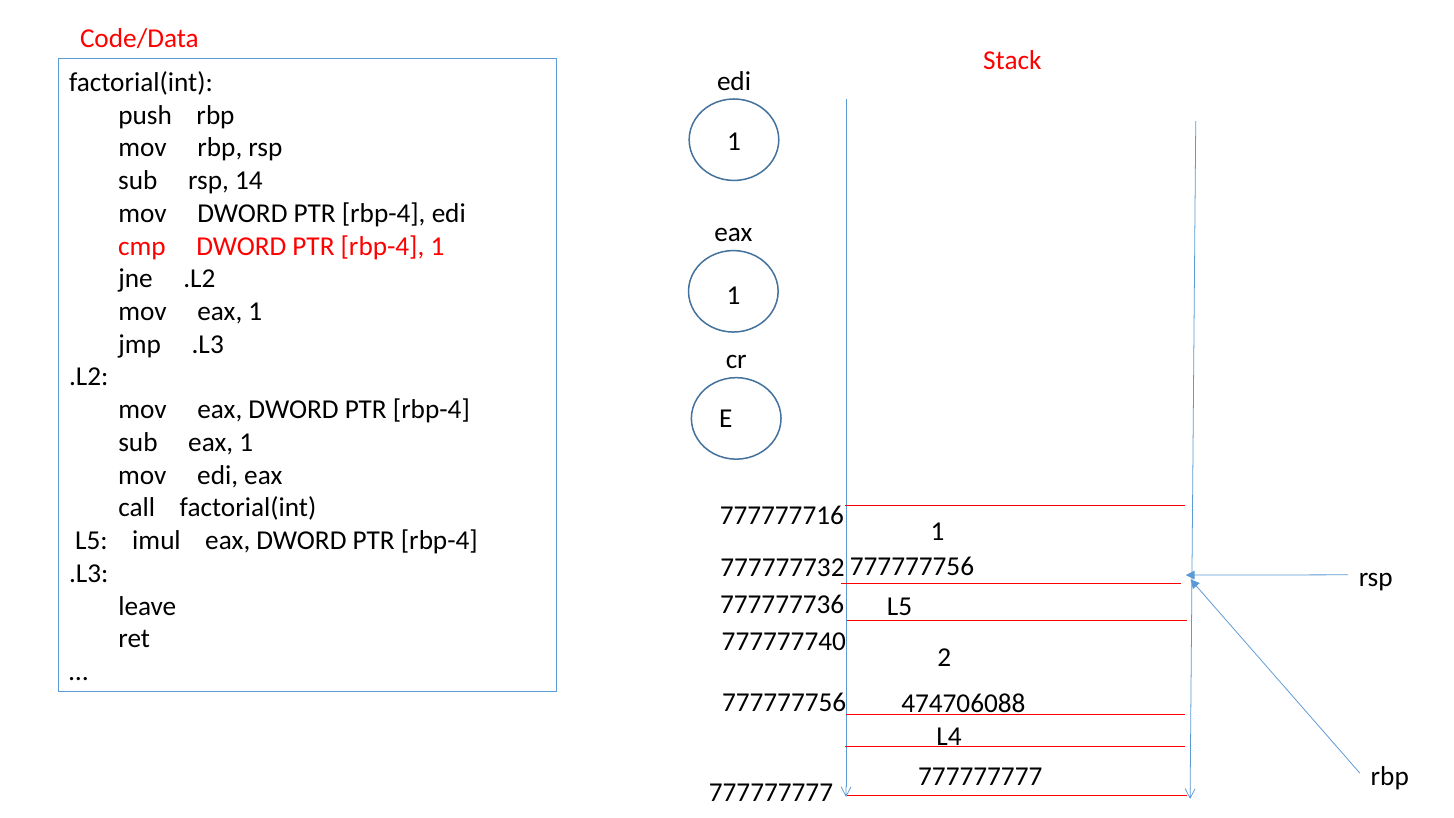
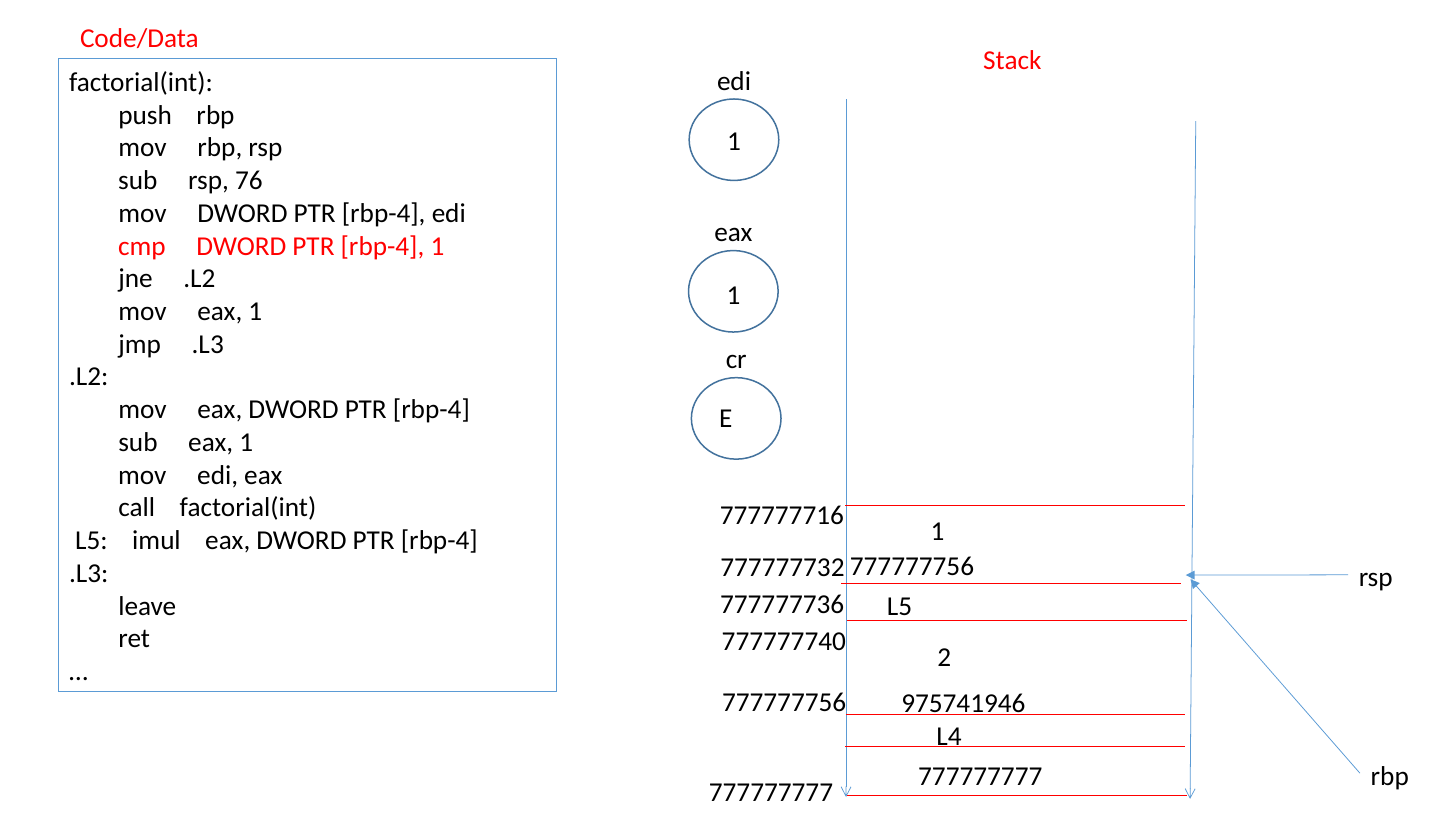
14: 14 -> 76 (249, 181)
474706088: 474706088 -> 975741946 (963, 703)
